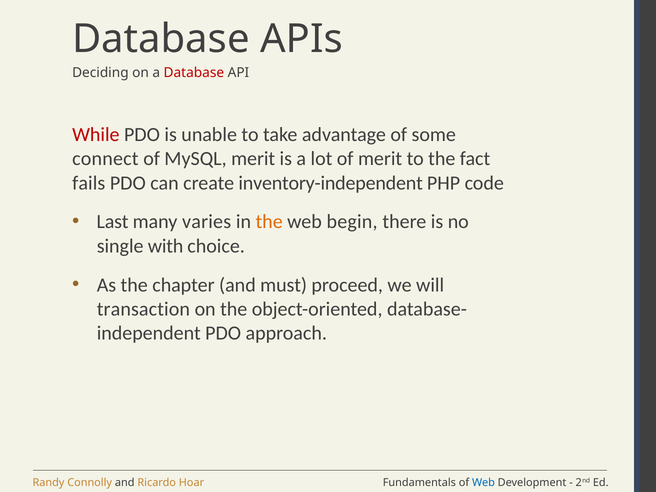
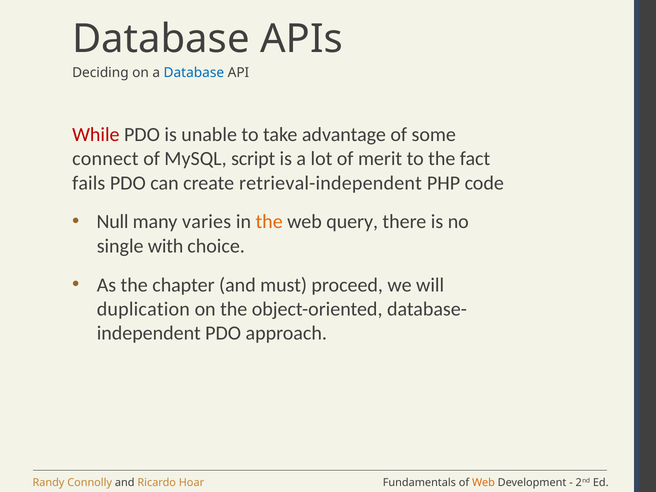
Database colour: red -> blue (194, 73)
MySQL merit: merit -> script (253, 159)
inventory-independent: inventory-independent -> retrieval-independent (330, 183)
Last: Last -> Null (113, 222)
begin: begin -> query (352, 222)
transaction: transaction -> duplication (143, 309)
Web colour: blue -> orange (483, 483)
